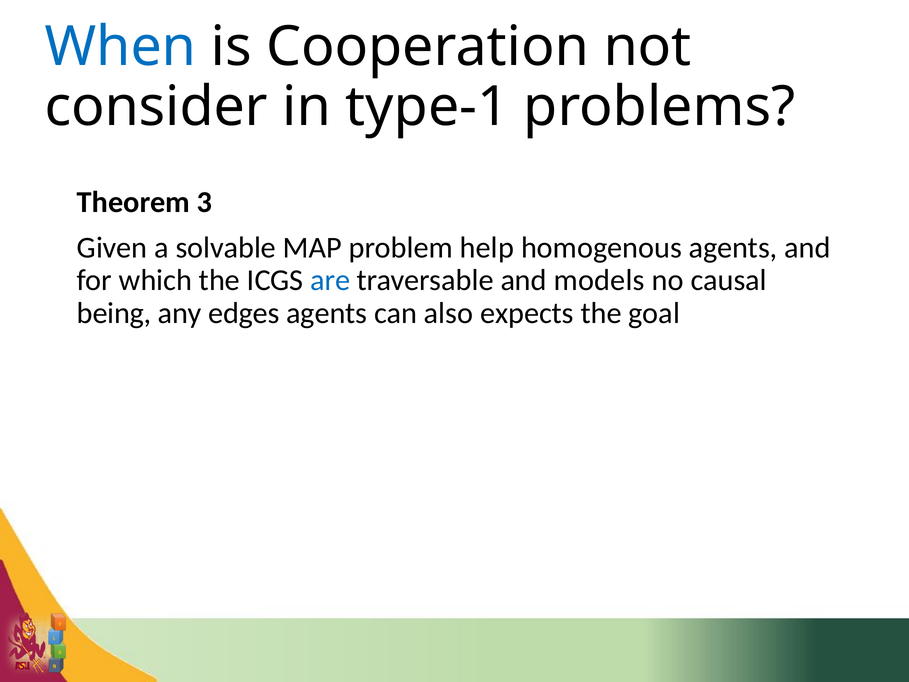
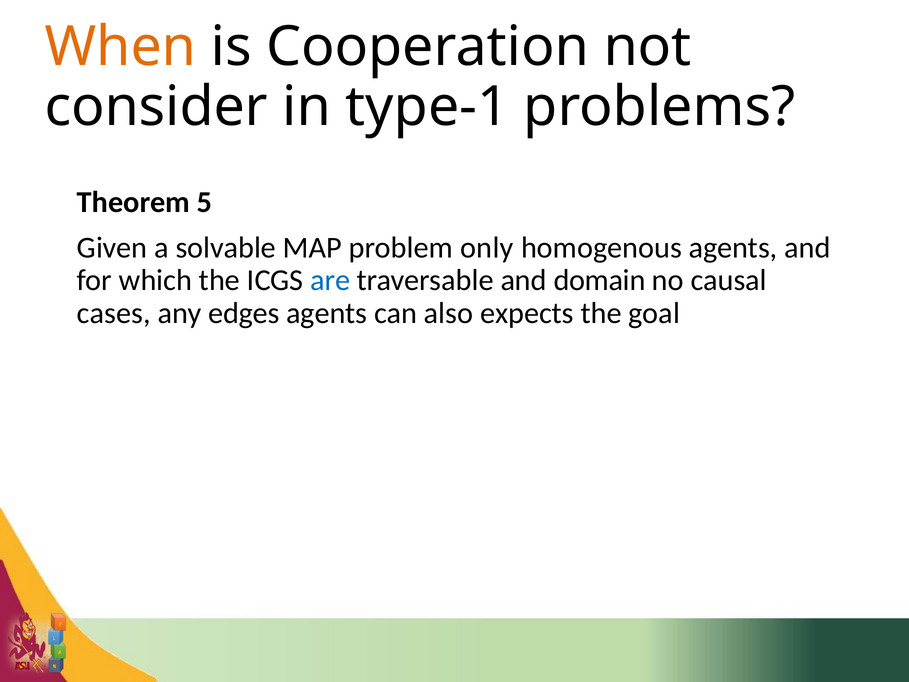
When colour: blue -> orange (120, 47)
3: 3 -> 5 (204, 202)
help: help -> only (487, 248)
models: models -> domain (600, 280)
being: being -> cases (114, 313)
